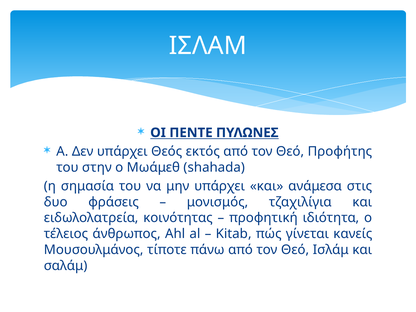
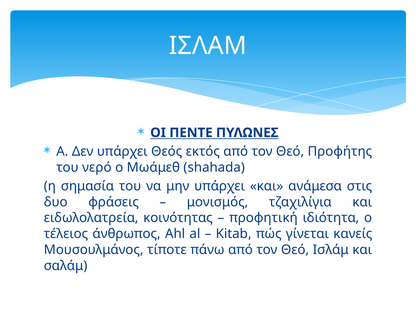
στην: στην -> νερό (97, 167)
